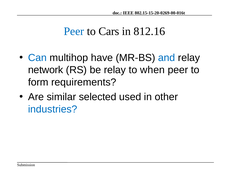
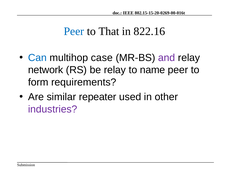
Cars: Cars -> That (109, 31)
812.16: 812.16 -> 822.16 (149, 31)
have: have -> case (102, 58)
and colour: blue -> purple (167, 58)
when: when -> name (153, 70)
selected: selected -> repeater (98, 97)
industries colour: blue -> purple (53, 109)
